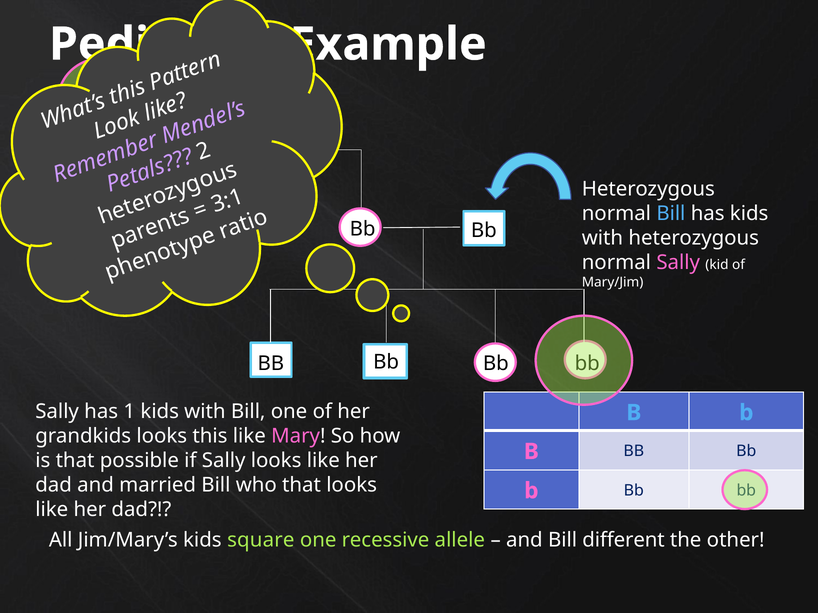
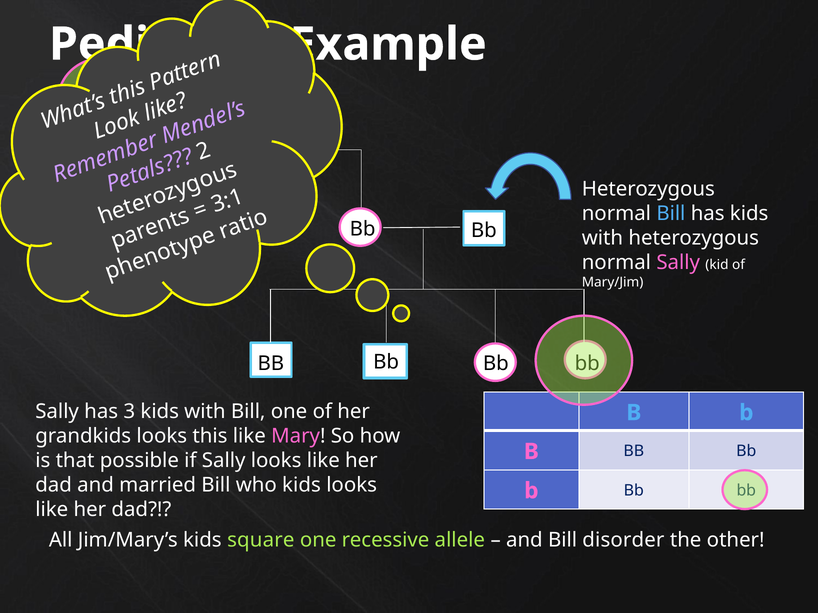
has 1: 1 -> 3 (129, 412)
who that: that -> kids (301, 485)
different: different -> disorder (623, 540)
